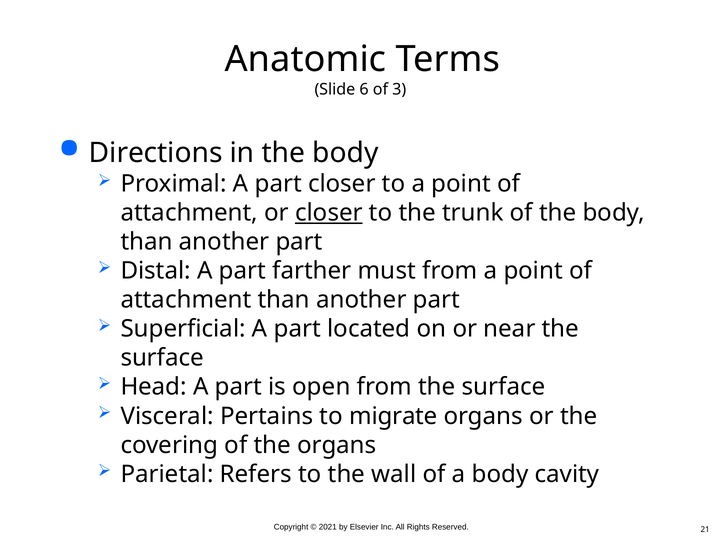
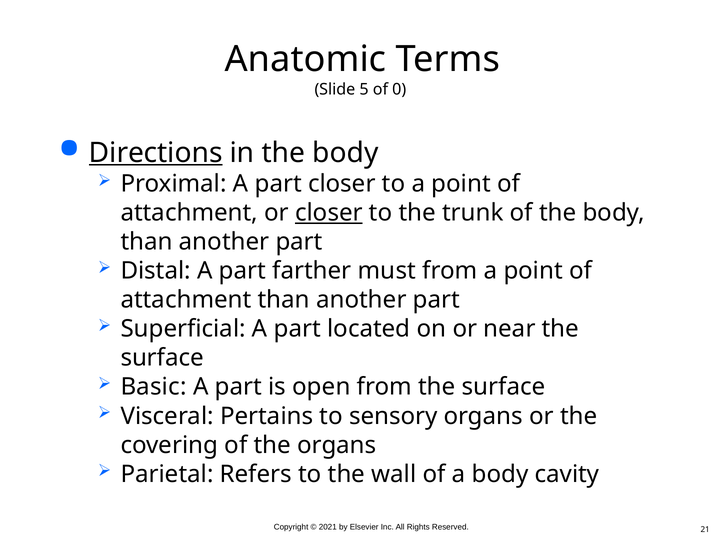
6: 6 -> 5 (364, 89)
3: 3 -> 0 (399, 89)
Directions underline: none -> present (156, 153)
Head: Head -> Basic (154, 387)
migrate: migrate -> sensory (393, 416)
